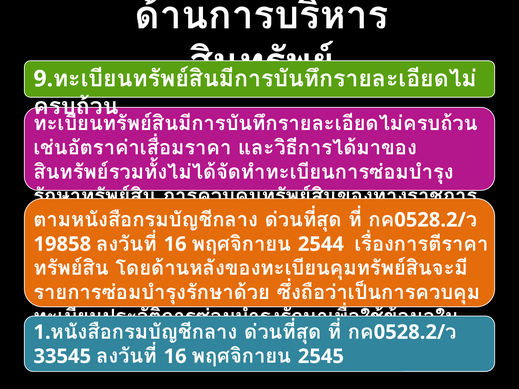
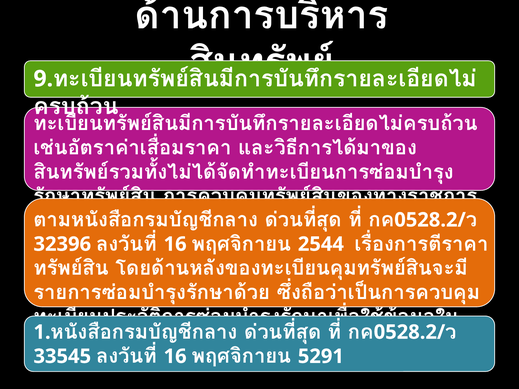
19858: 19858 -> 32396 (62, 244)
2545: 2545 -> 5291 (321, 357)
